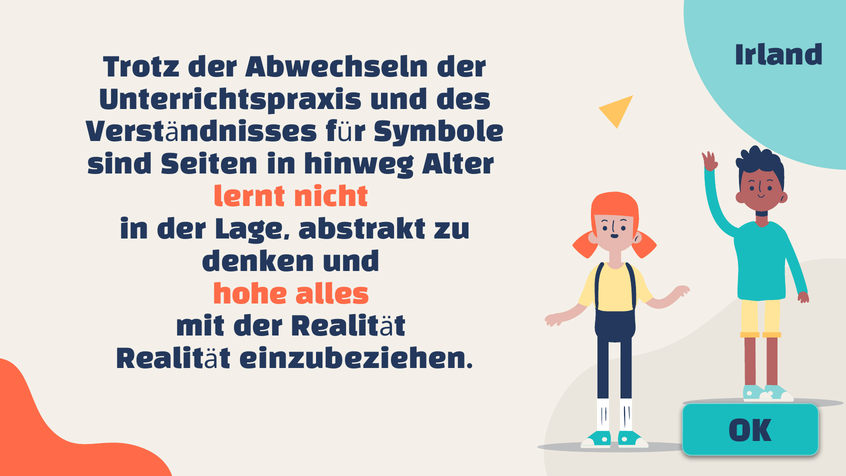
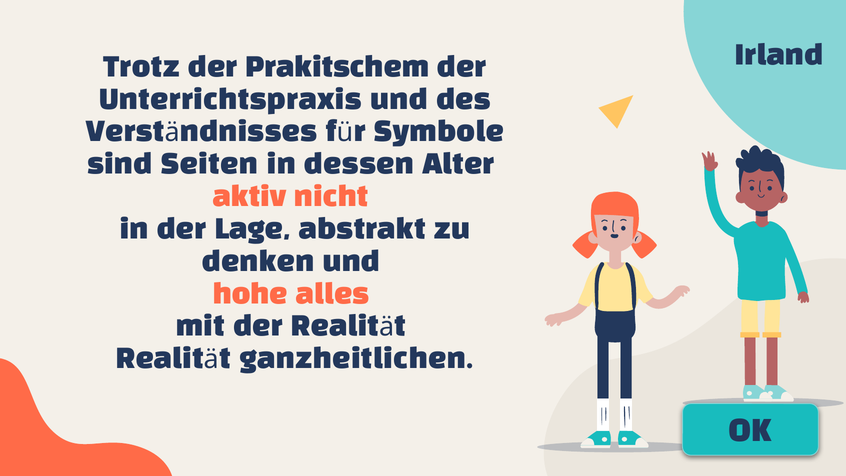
Abwechseln: Abwechseln -> Prakitschem (337, 68)
hinweg: hinweg -> dessen (359, 165)
lernt: lernt -> aktiv (249, 197)
einzubeziehen: einzubeziehen -> ganzheitlichen (357, 359)
